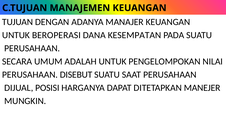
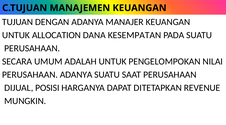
BEROPERASI: BEROPERASI -> ALLOCATION (56, 35)
PERUSAHAAN DISEBUT: DISEBUT -> ADANYA (76, 75)
MANEJER: MANEJER -> REVENUE (202, 88)
